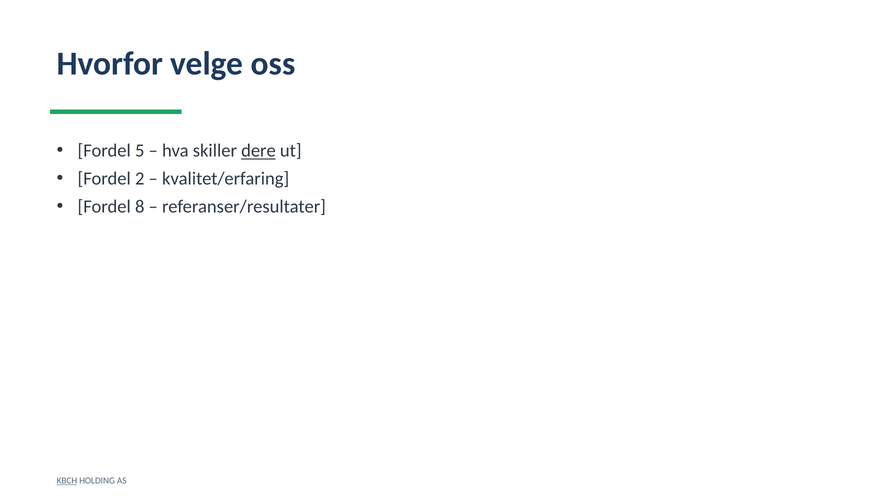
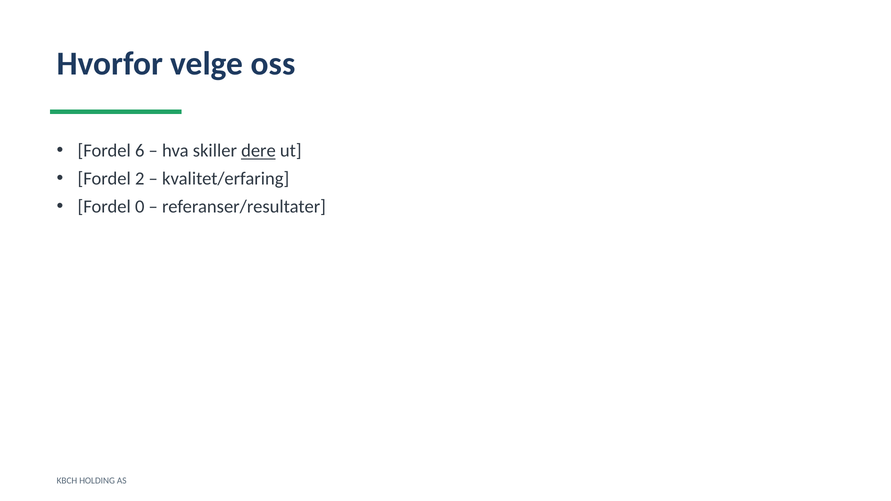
5: 5 -> 6 (140, 151)
8: 8 -> 0 (140, 207)
KBCH underline: present -> none (67, 481)
